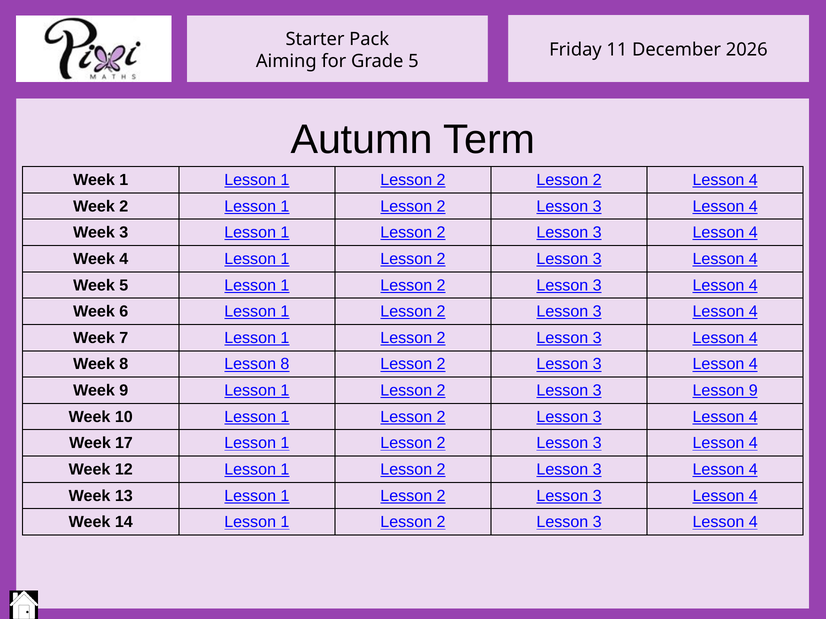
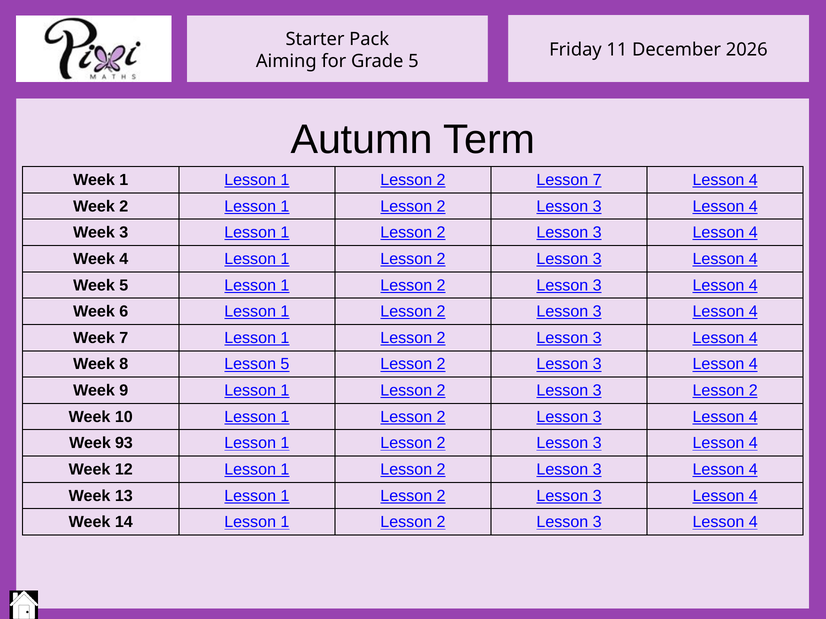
2 Lesson 2: 2 -> 7 (597, 180)
Lesson 8: 8 -> 5 (285, 364)
3 Lesson 9: 9 -> 2 (753, 391)
17: 17 -> 93 (124, 444)
